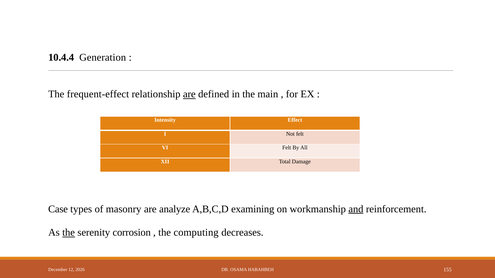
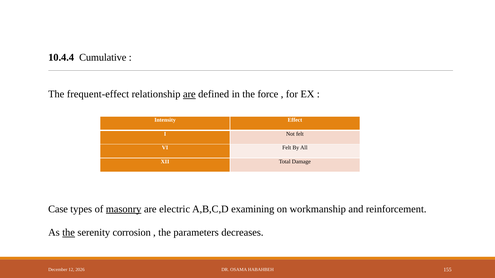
Generation: Generation -> Cumulative (103, 58)
main: main -> force (268, 94)
masonry underline: none -> present (124, 209)
analyze: analyze -> electric (175, 209)
and underline: present -> none (356, 209)
computing: computing -> parameters (196, 233)
